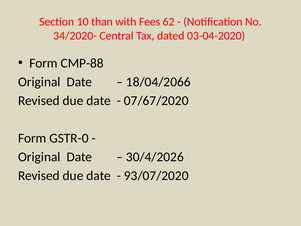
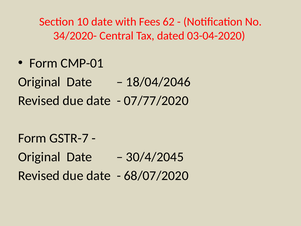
10 than: than -> date (102, 22)
CMP-88: CMP-88 -> CMP-01 (82, 63)
18/04/2066: 18/04/2066 -> 18/04/2046 (158, 82)
07/67/2020: 07/67/2020 -> 07/77/2020 (156, 101)
GSTR-0: GSTR-0 -> GSTR-7 (69, 138)
30/4/2026: 30/4/2026 -> 30/4/2045 (155, 157)
93/07/2020: 93/07/2020 -> 68/07/2020 (156, 176)
